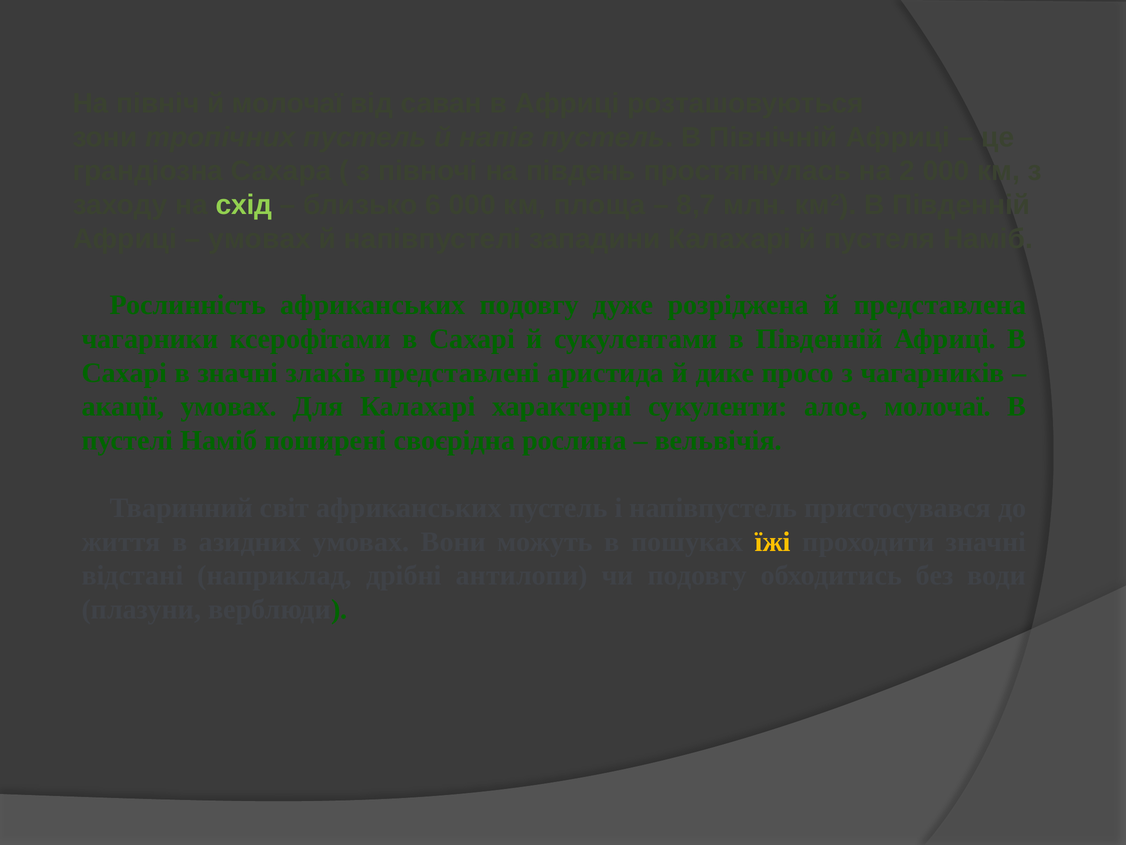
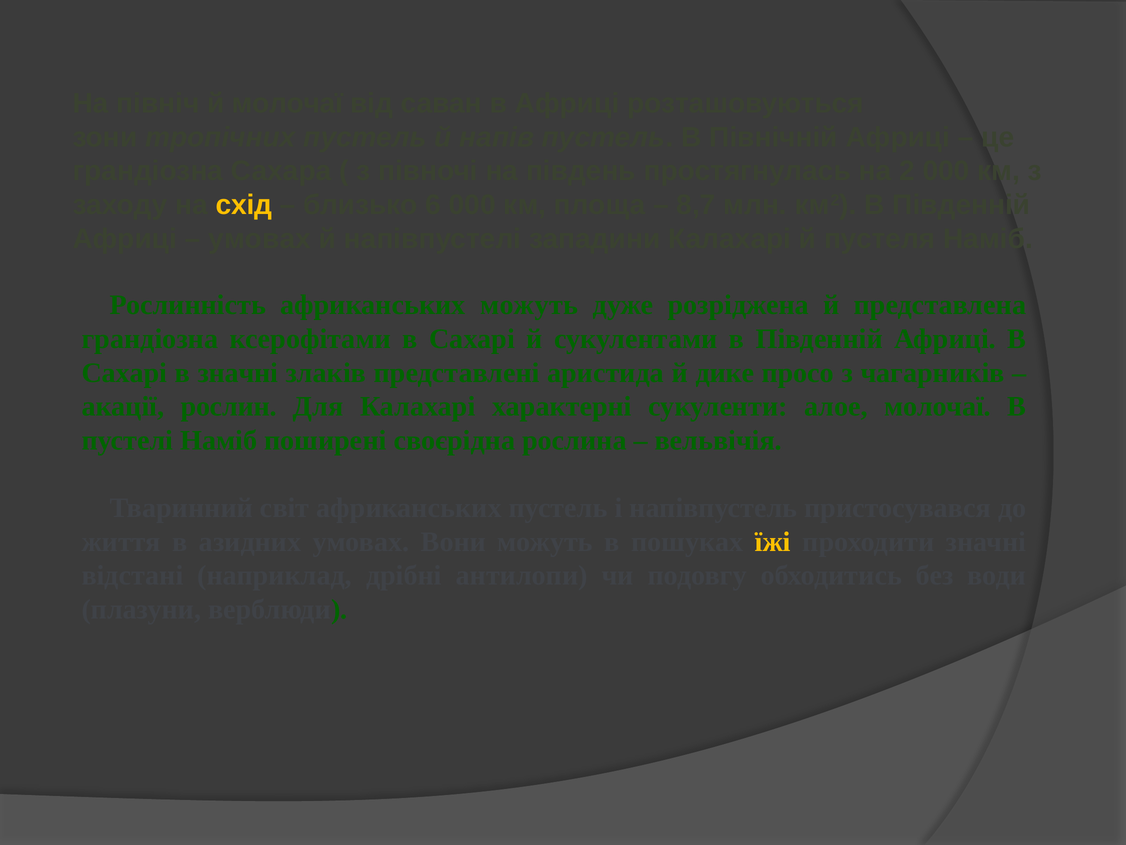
схід colour: light green -> yellow (244, 205)
африканських подовгу: подовгу -> можуть (529, 305)
чагарники: чагарники -> грандіозна (150, 339)
акації умовах: умовах -> рослин (229, 406)
